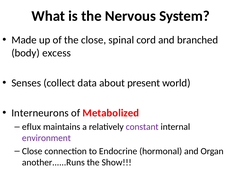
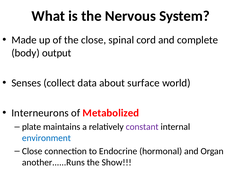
branched: branched -> complete (198, 40)
excess: excess -> output (57, 53)
present: present -> surface (144, 83)
eflux: eflux -> plate (32, 127)
environment colour: purple -> blue (46, 138)
